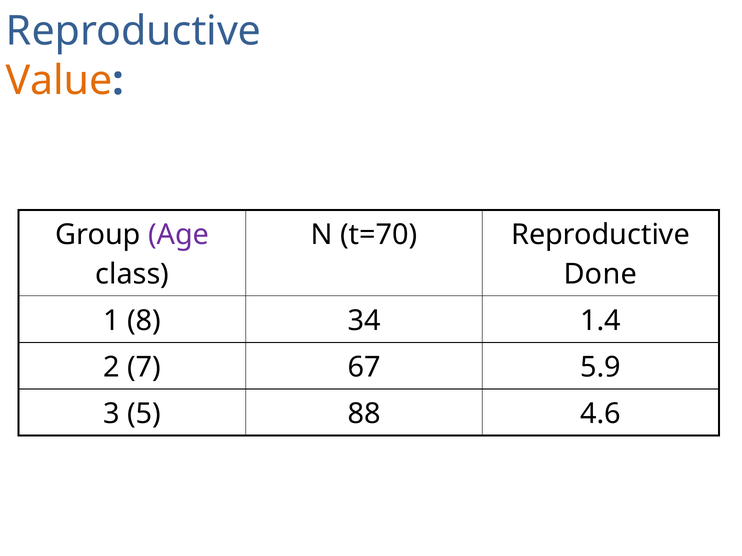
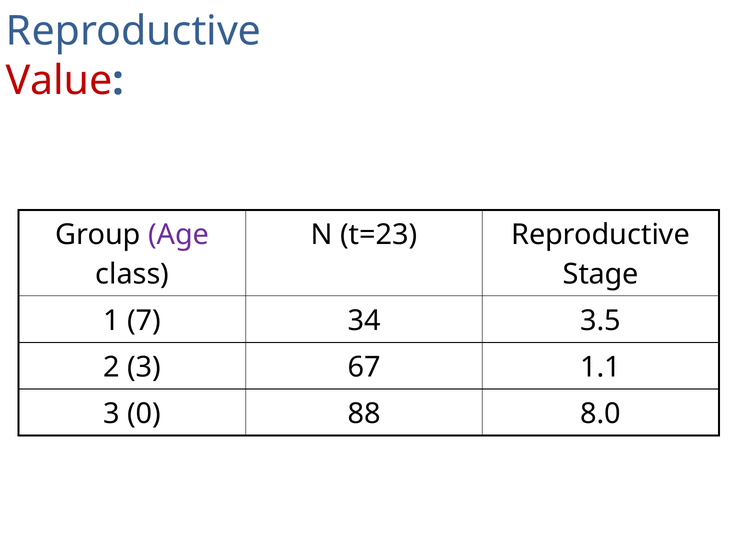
Value colour: orange -> red (59, 81)
t=70: t=70 -> t=23 (379, 235)
Done: Done -> Stage (601, 274)
8: 8 -> 7 (144, 321)
1.4: 1.4 -> 3.5 (601, 321)
2 7: 7 -> 3 (144, 368)
5.9: 5.9 -> 1.1 (601, 368)
5: 5 -> 0 (144, 414)
4.6: 4.6 -> 8.0 (601, 414)
